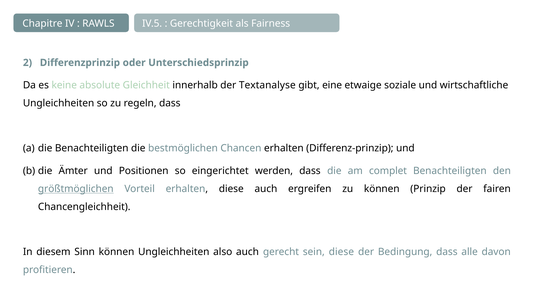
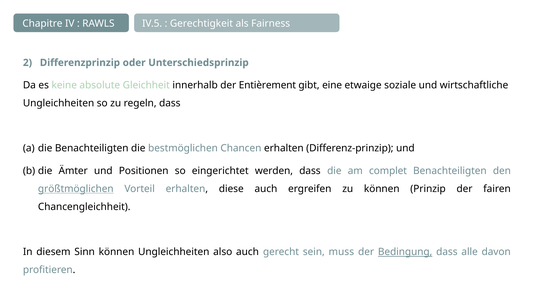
Textanalyse: Textanalyse -> Entièrement (267, 85)
sein diese: diese -> muss (341, 251)
Bedingung underline: none -> present (405, 251)
